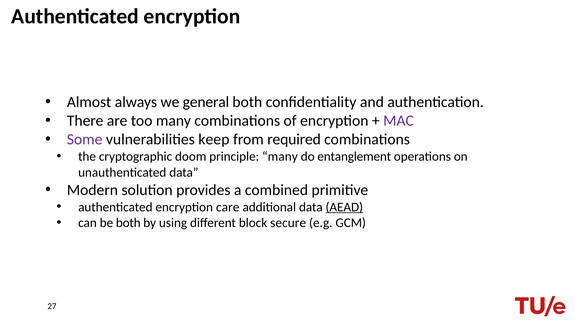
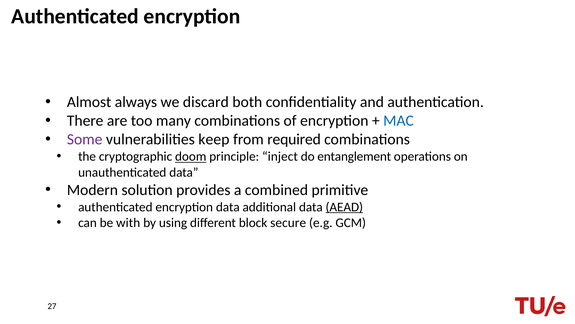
general: general -> discard (206, 102)
MAC colour: purple -> blue (399, 121)
doom underline: none -> present (191, 156)
principle many: many -> inject (280, 156)
encryption care: care -> data (228, 207)
be both: both -> with (128, 222)
